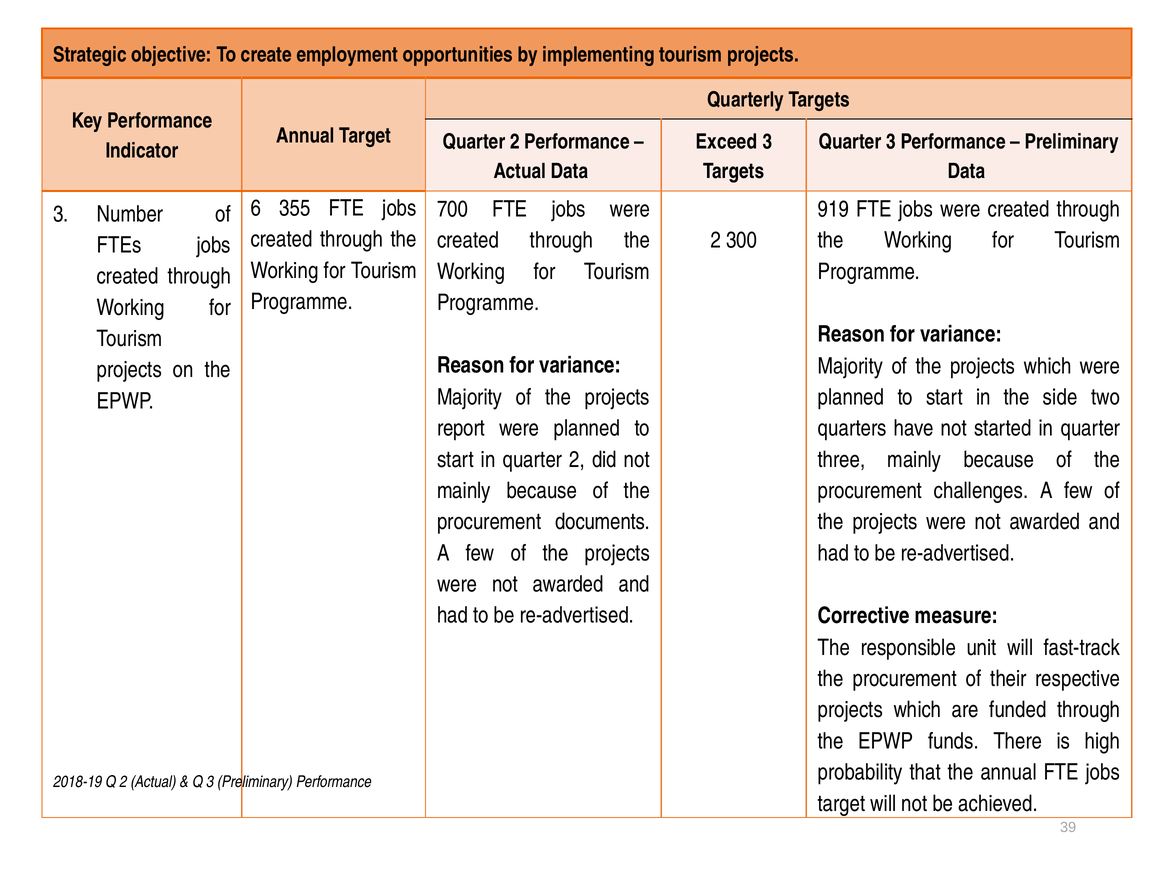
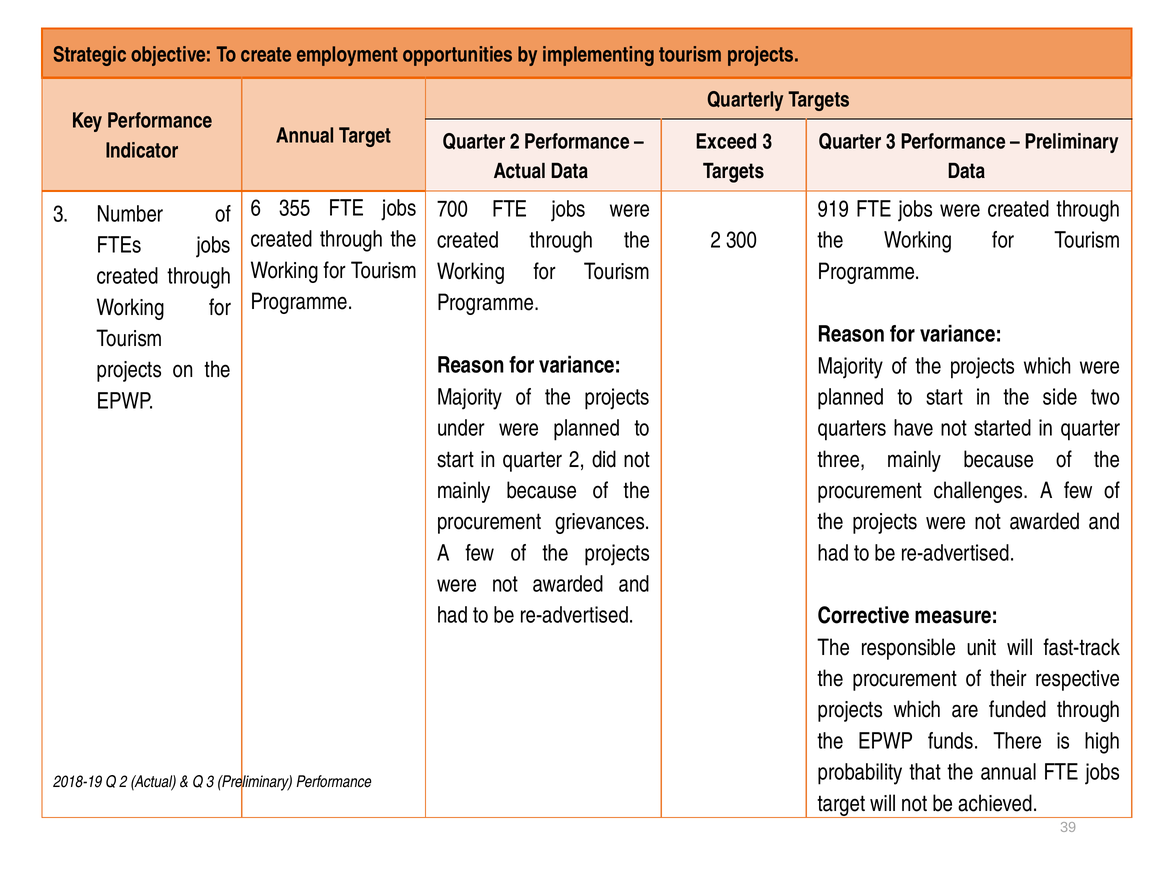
report: report -> under (461, 428)
documents: documents -> grievances (603, 522)
